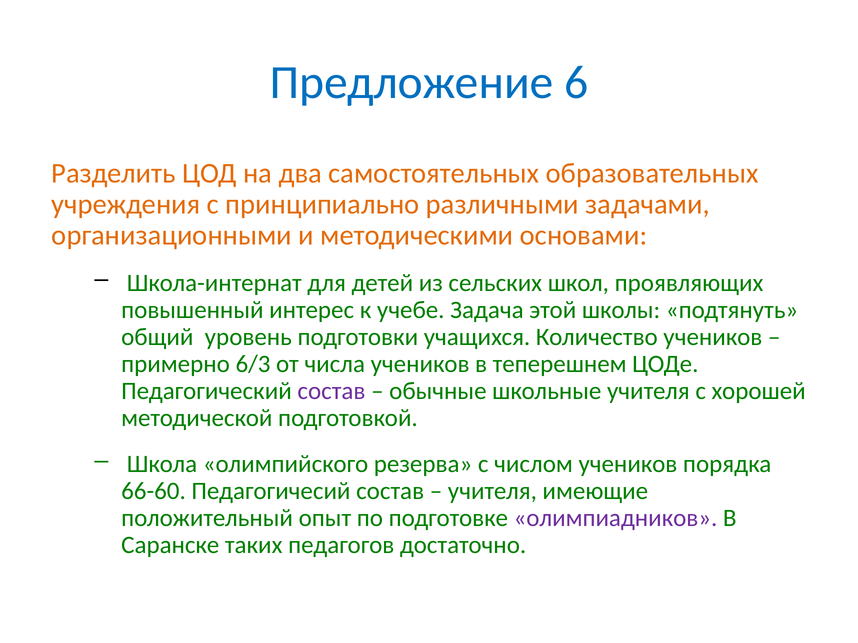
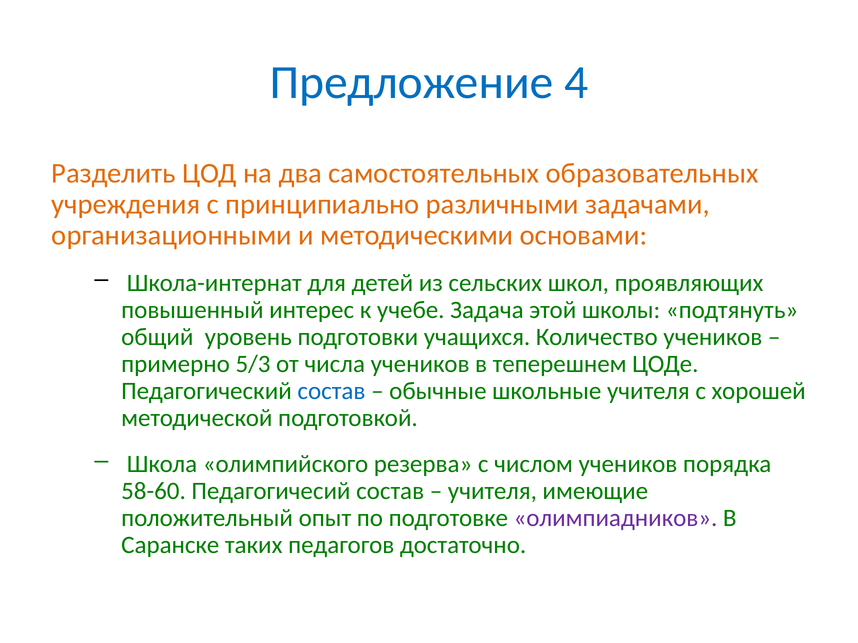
6: 6 -> 4 (576, 83)
6/3: 6/3 -> 5/3 (253, 364)
состав colour: purple -> blue (331, 391)
66-60: 66-60 -> 58-60 (154, 492)
